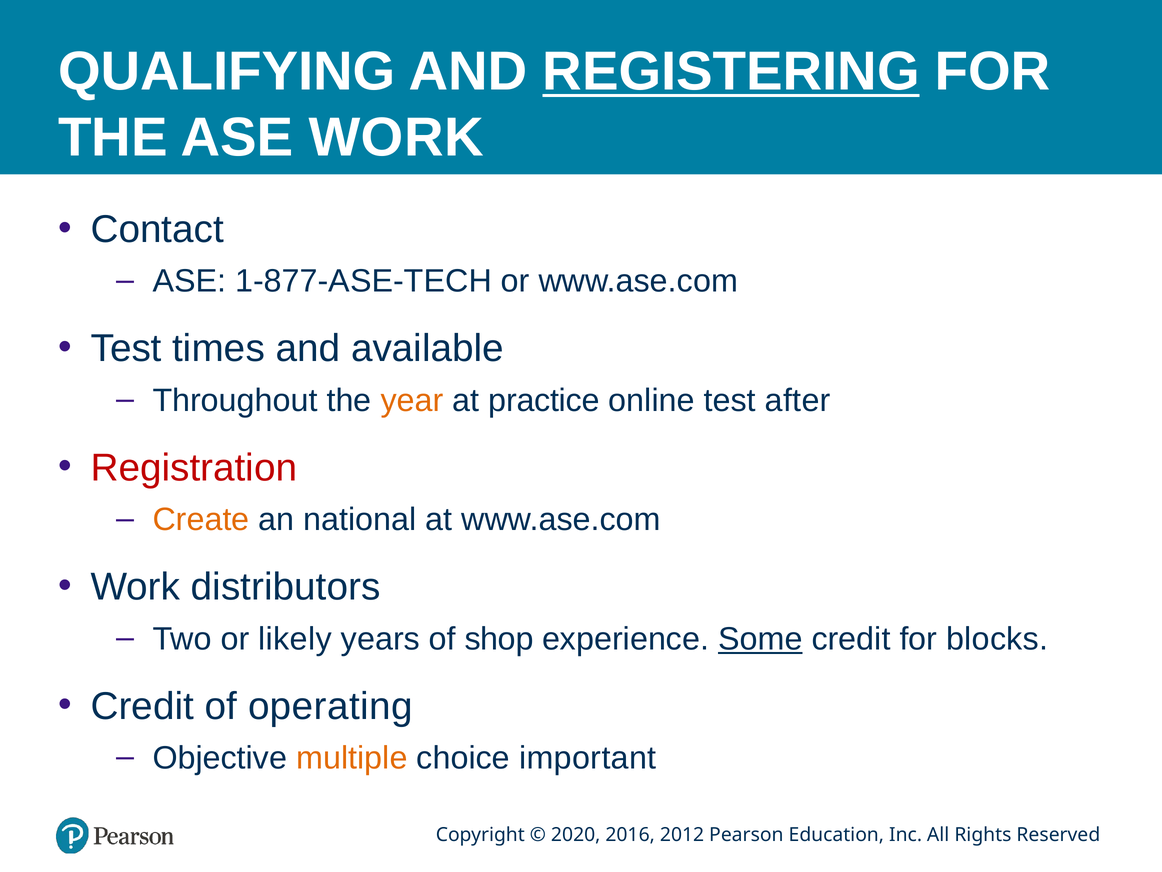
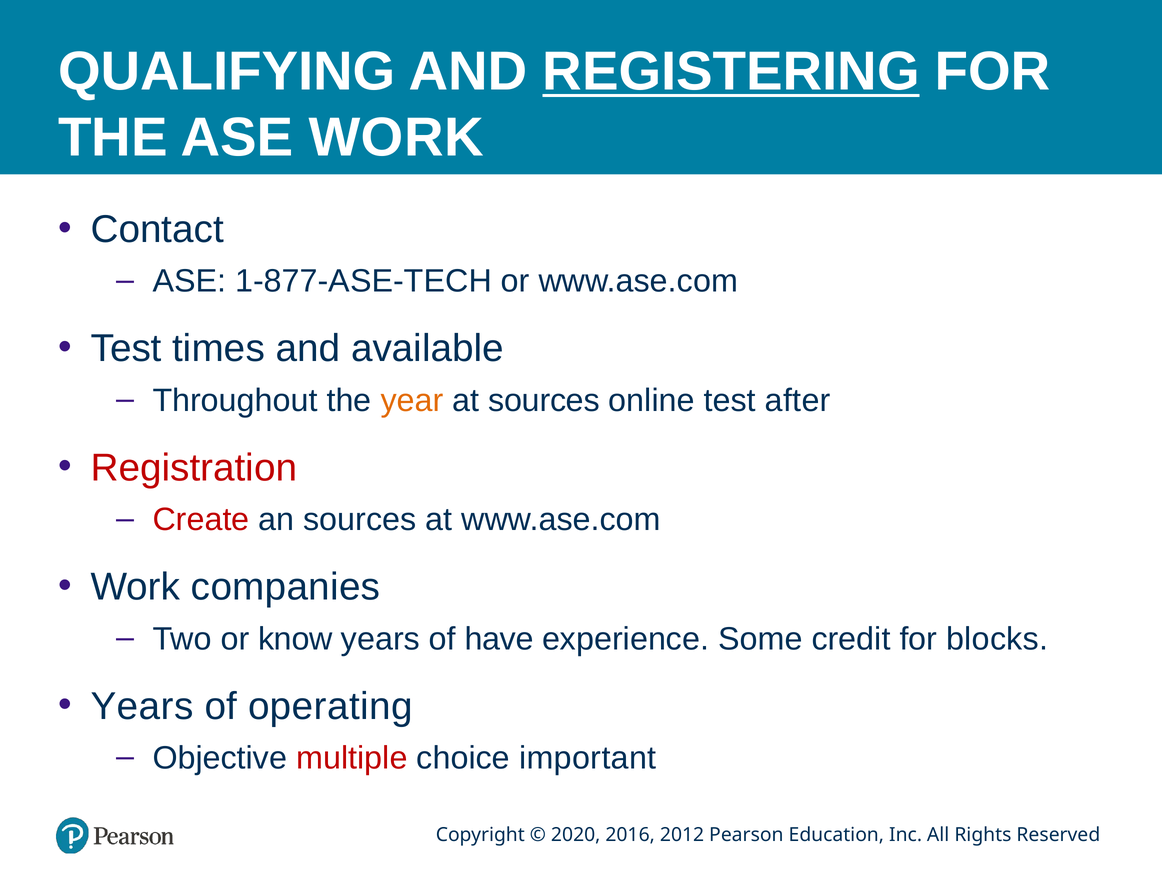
at practice: practice -> sources (544, 400)
Create colour: orange -> red (201, 519)
an national: national -> sources (360, 519)
distributors: distributors -> companies (286, 587)
likely: likely -> know (295, 639)
shop: shop -> have (499, 639)
Some underline: present -> none (760, 639)
Credit: Credit -> Years (142, 706)
multiple colour: orange -> red (352, 758)
